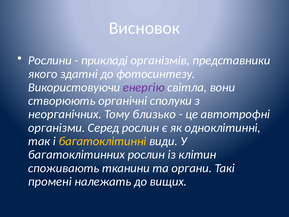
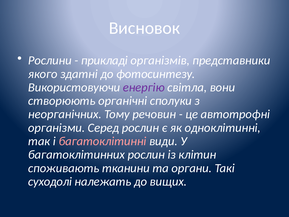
близько: близько -> речовин (154, 114)
багатоклітинні colour: yellow -> pink (103, 141)
промені: промені -> суходолі (50, 181)
